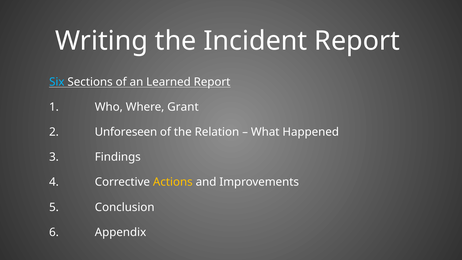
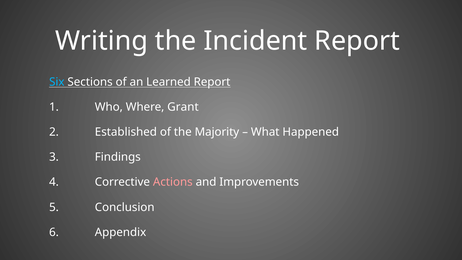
Unforeseen: Unforeseen -> Established (126, 132)
Relation: Relation -> Majority (217, 132)
Actions colour: yellow -> pink (173, 182)
